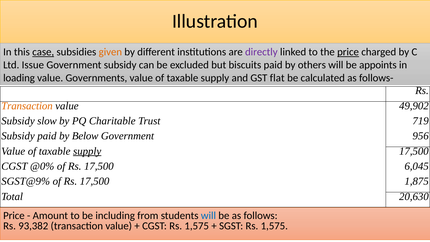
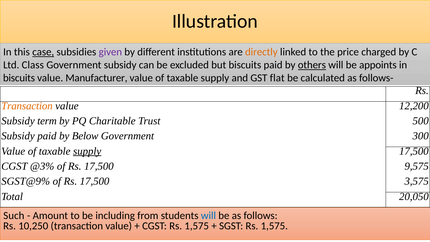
given colour: orange -> purple (110, 52)
directly colour: purple -> orange (261, 52)
price underline: present -> none (348, 52)
Ltd Issue: Issue -> Class (33, 65)
others underline: none -> present (312, 65)
loading: loading -> biscuits (19, 78)
Governments: Governments -> Manufacturer (96, 78)
49,902: 49,902 -> 12,200 (414, 106)
slow: slow -> term (47, 121)
719: 719 -> 500 (421, 121)
956: 956 -> 300 (421, 136)
@0%: @0% -> @3% (42, 166)
6,045: 6,045 -> 9,575 (417, 166)
1,875: 1,875 -> 3,575 (417, 181)
20,630: 20,630 -> 20,050 (414, 196)
Price: Price -> Such (14, 216)
93,382: 93,382 -> 10,250 (33, 226)
